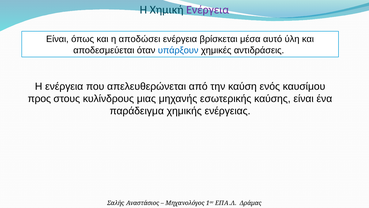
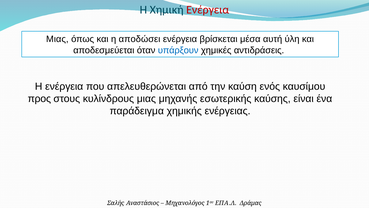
Ενέργεια colour: purple -> red (208, 10)
Είναι: Είναι -> Μιας (57, 39)
αυτό: αυτό -> αυτή (273, 39)
